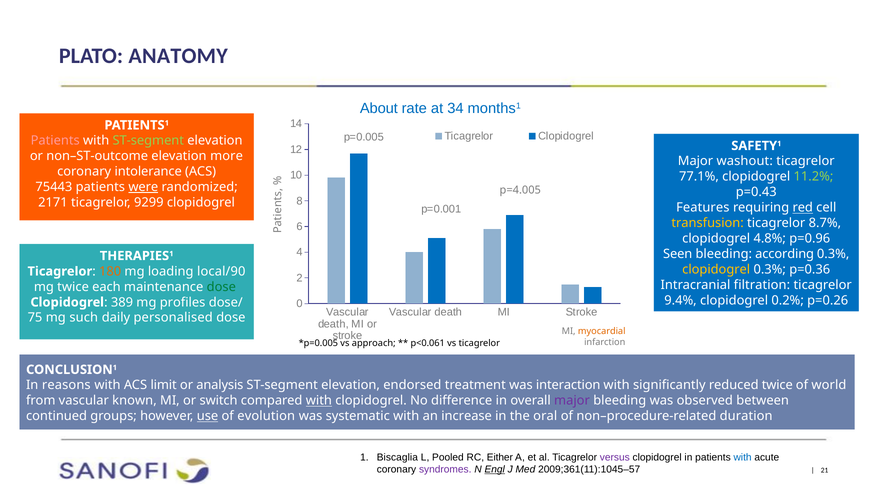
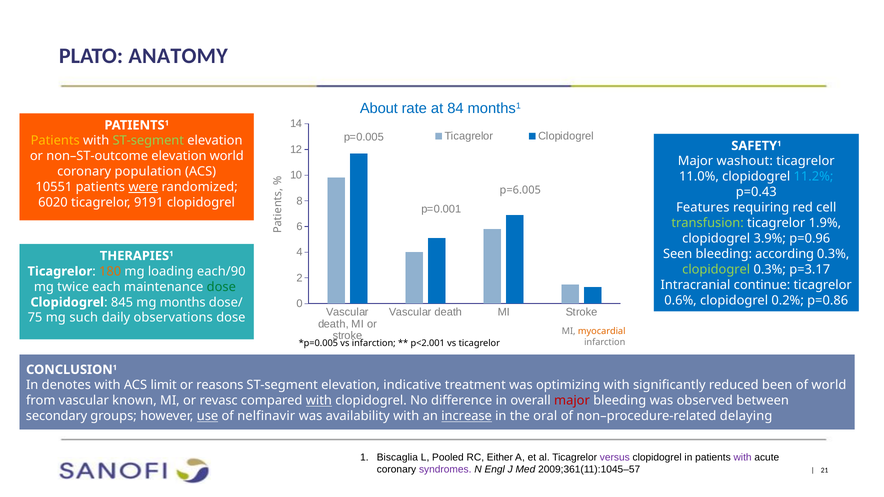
34: 34 -> 84 (456, 108)
Patients colour: pink -> yellow (55, 141)
elevation more: more -> world (227, 156)
intolerance: intolerance -> population (148, 172)
77.1%: 77.1% -> 11.0% (699, 177)
11.2% colour: light green -> light blue (813, 177)
75443: 75443 -> 10551 (54, 187)
p=4.005: p=4.005 -> p=6.005 (520, 190)
2171: 2171 -> 6020 (53, 203)
9299: 9299 -> 9191 (149, 203)
red underline: present -> none (803, 208)
transfusion colour: yellow -> light green (708, 223)
8.7%: 8.7% -> 1.9% (825, 223)
4.8%: 4.8% -> 3.9% (770, 239)
clopidogrel colour: yellow -> light green (716, 270)
p=0.36: p=0.36 -> p=3.17 (810, 270)
local/90: local/90 -> each/90 (221, 271)
filtration: filtration -> continue (762, 285)
9.4%: 9.4% -> 0.6% (681, 301)
p=0.26: p=0.26 -> p=0.86 (828, 301)
389: 389 -> 845 (122, 302)
profiles: profiles -> months (183, 302)
personalised: personalised -> observations (173, 318)
vs approach: approach -> infarction (374, 343)
p<0.061: p<0.061 -> p<2.001 (428, 343)
reasons: reasons -> denotes (66, 385)
analysis: analysis -> reasons (220, 385)
endorsed: endorsed -> indicative (412, 385)
interaction: interaction -> optimizing (568, 385)
reduced twice: twice -> been (777, 385)
switch: switch -> revasc (219, 401)
major colour: purple -> red (572, 401)
continued: continued -> secondary (57, 416)
evolution: evolution -> nelfinavir (266, 416)
systematic: systematic -> availability (358, 416)
increase underline: none -> present (467, 416)
duration: duration -> delaying (746, 416)
with colour: blue -> purple (743, 458)
Engl underline: present -> none (495, 470)
